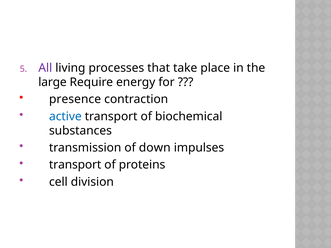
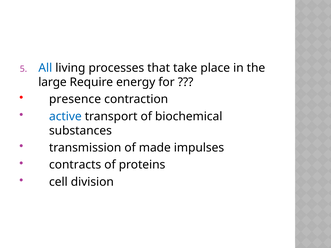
All colour: purple -> blue (45, 68)
down: down -> made (155, 148)
transport: transport -> contracts (75, 165)
